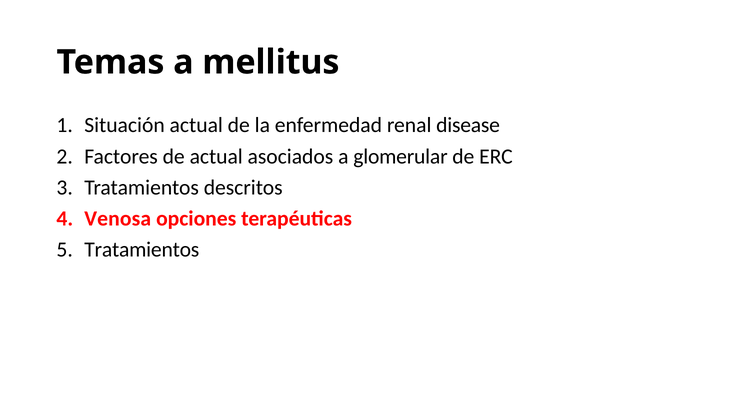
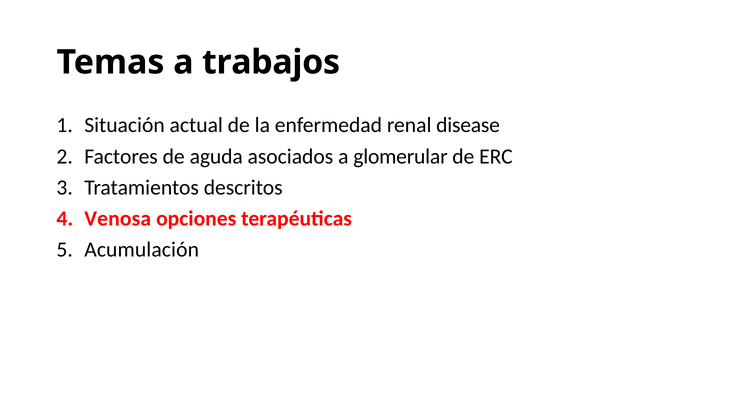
mellitus: mellitus -> trabajos (271, 62)
de actual: actual -> aguda (216, 156)
Tratamientos: Tratamientos -> Acumulación (142, 250)
